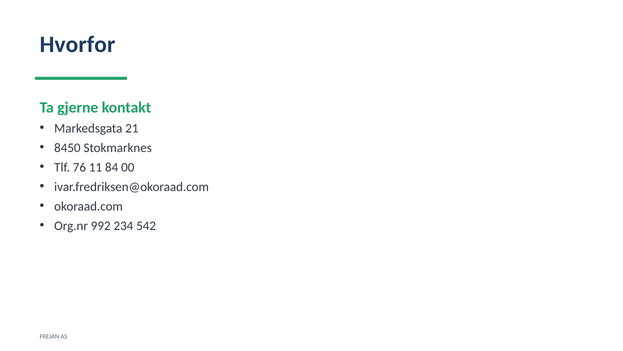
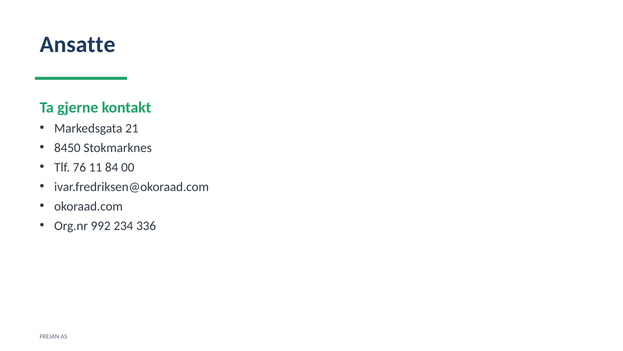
Hvorfor: Hvorfor -> Ansatte (78, 44)
542: 542 -> 336 (146, 226)
